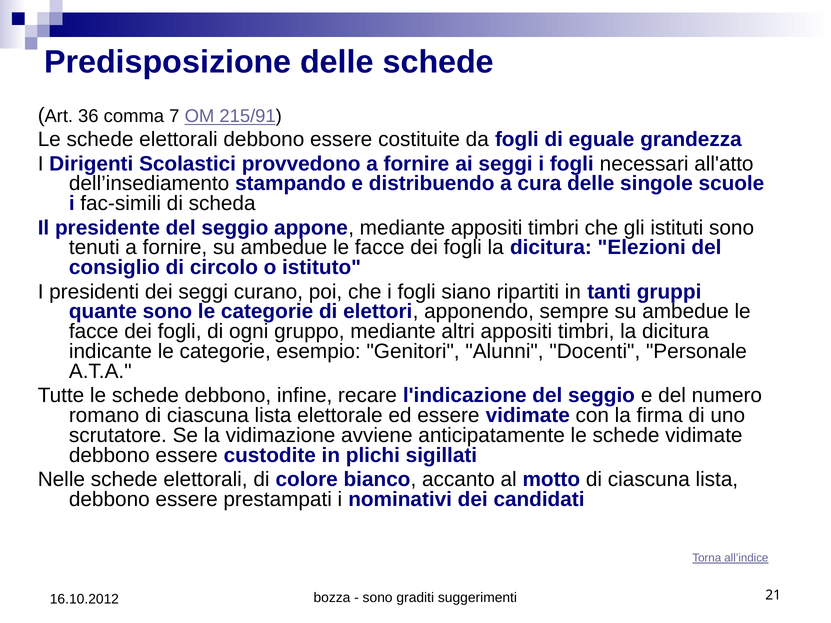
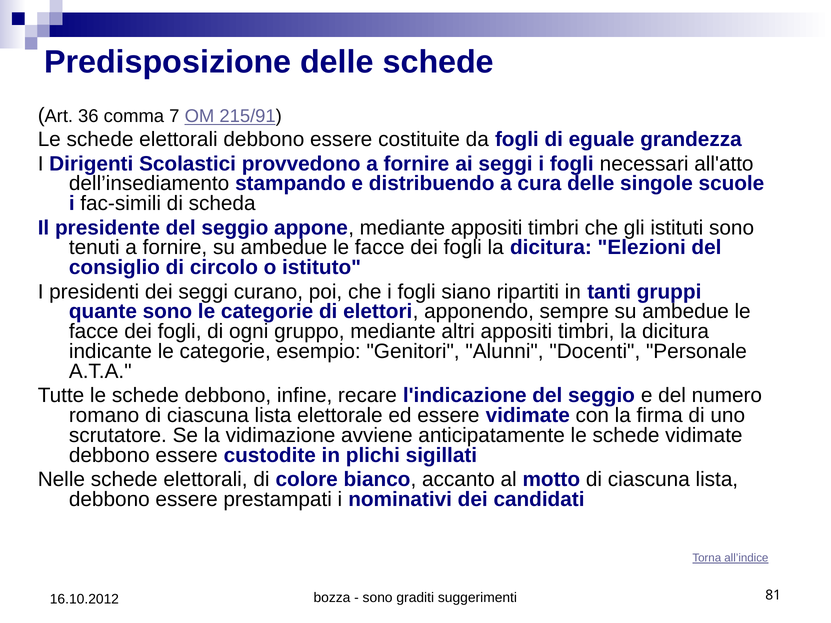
21: 21 -> 81 (773, 596)
